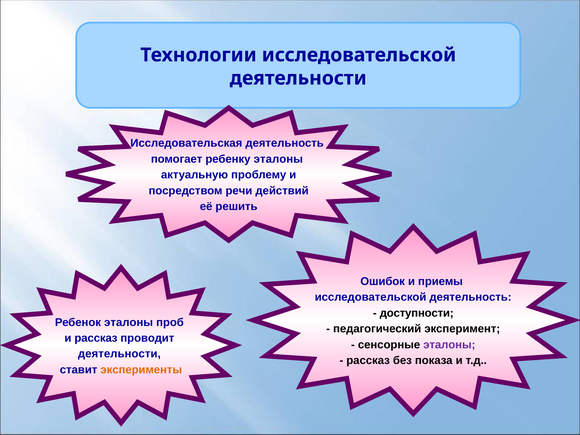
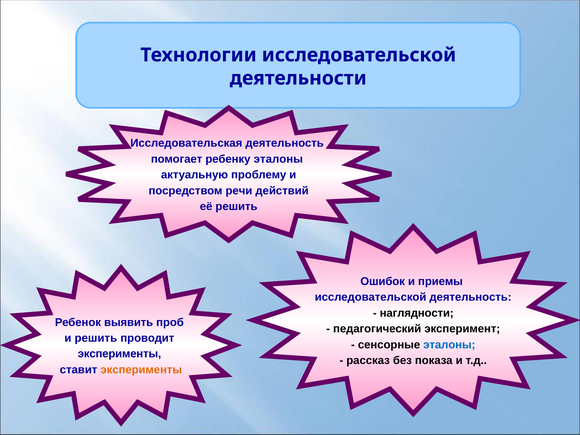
доступности: доступности -> наглядности (417, 313)
Ребенок эталоны: эталоны -> выявить (129, 322)
и рассказ: рассказ -> решить (96, 338)
эталоны colour: purple -> blue (449, 345)
деятельности: деятельности -> эксперименты (119, 354)
